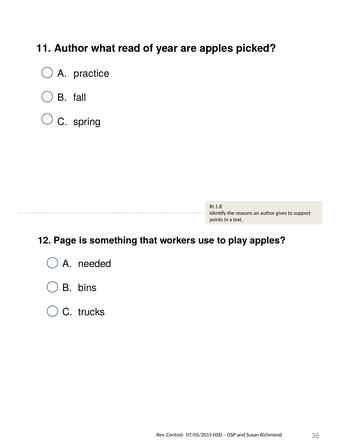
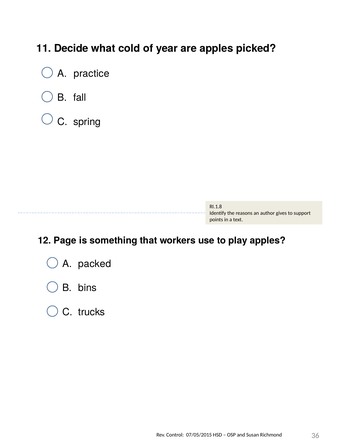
11 Author: Author -> Decide (71, 48)
read: read -> cold (129, 48)
needed: needed -> packed (95, 263)
